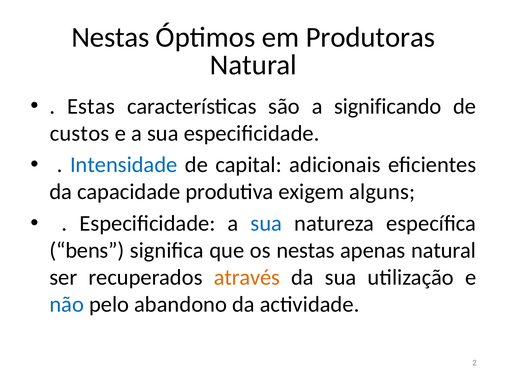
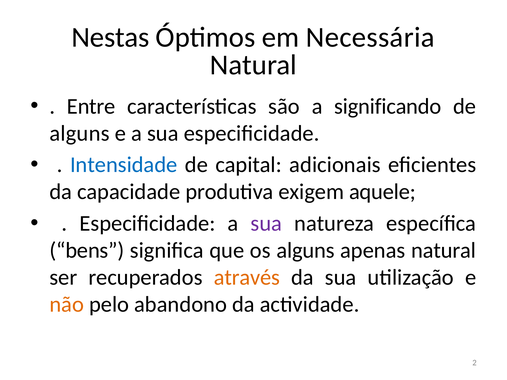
Produtoras: Produtoras -> Necessária (370, 37)
Estas: Estas -> Entre (91, 106)
custos: custos -> alguns (80, 133)
alguns: alguns -> aquele (382, 192)
sua colour: blue -> purple (266, 224)
os nestas: nestas -> alguns (306, 251)
não colour: blue -> orange (67, 305)
